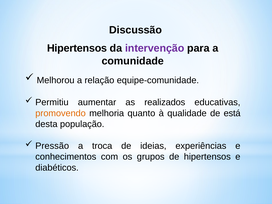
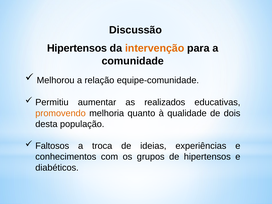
intervenção colour: purple -> orange (155, 48)
está: está -> dois (232, 113)
Pressão: Pressão -> Faltosos (52, 146)
